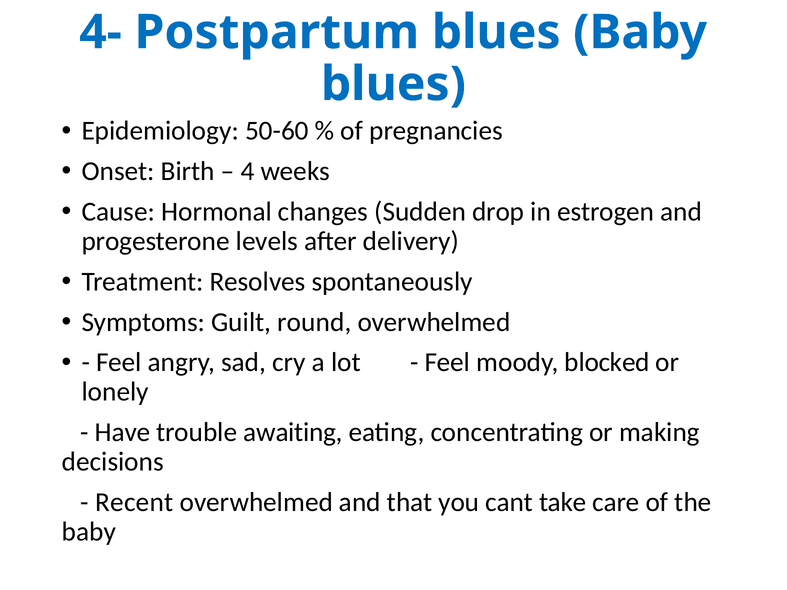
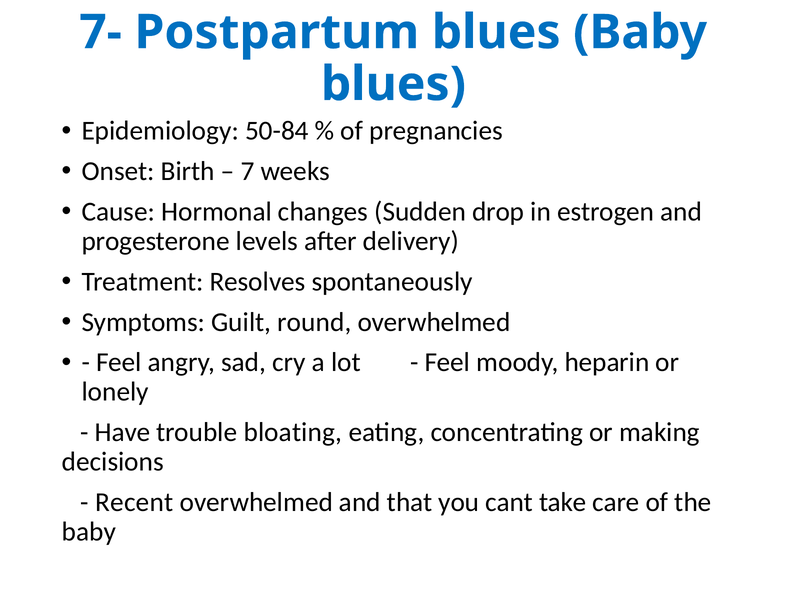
4-: 4- -> 7- (101, 32)
50-60: 50-60 -> 50-84 (277, 131)
4: 4 -> 7 (248, 171)
blocked: blocked -> heparin (607, 363)
awaiting: awaiting -> bloating (293, 433)
